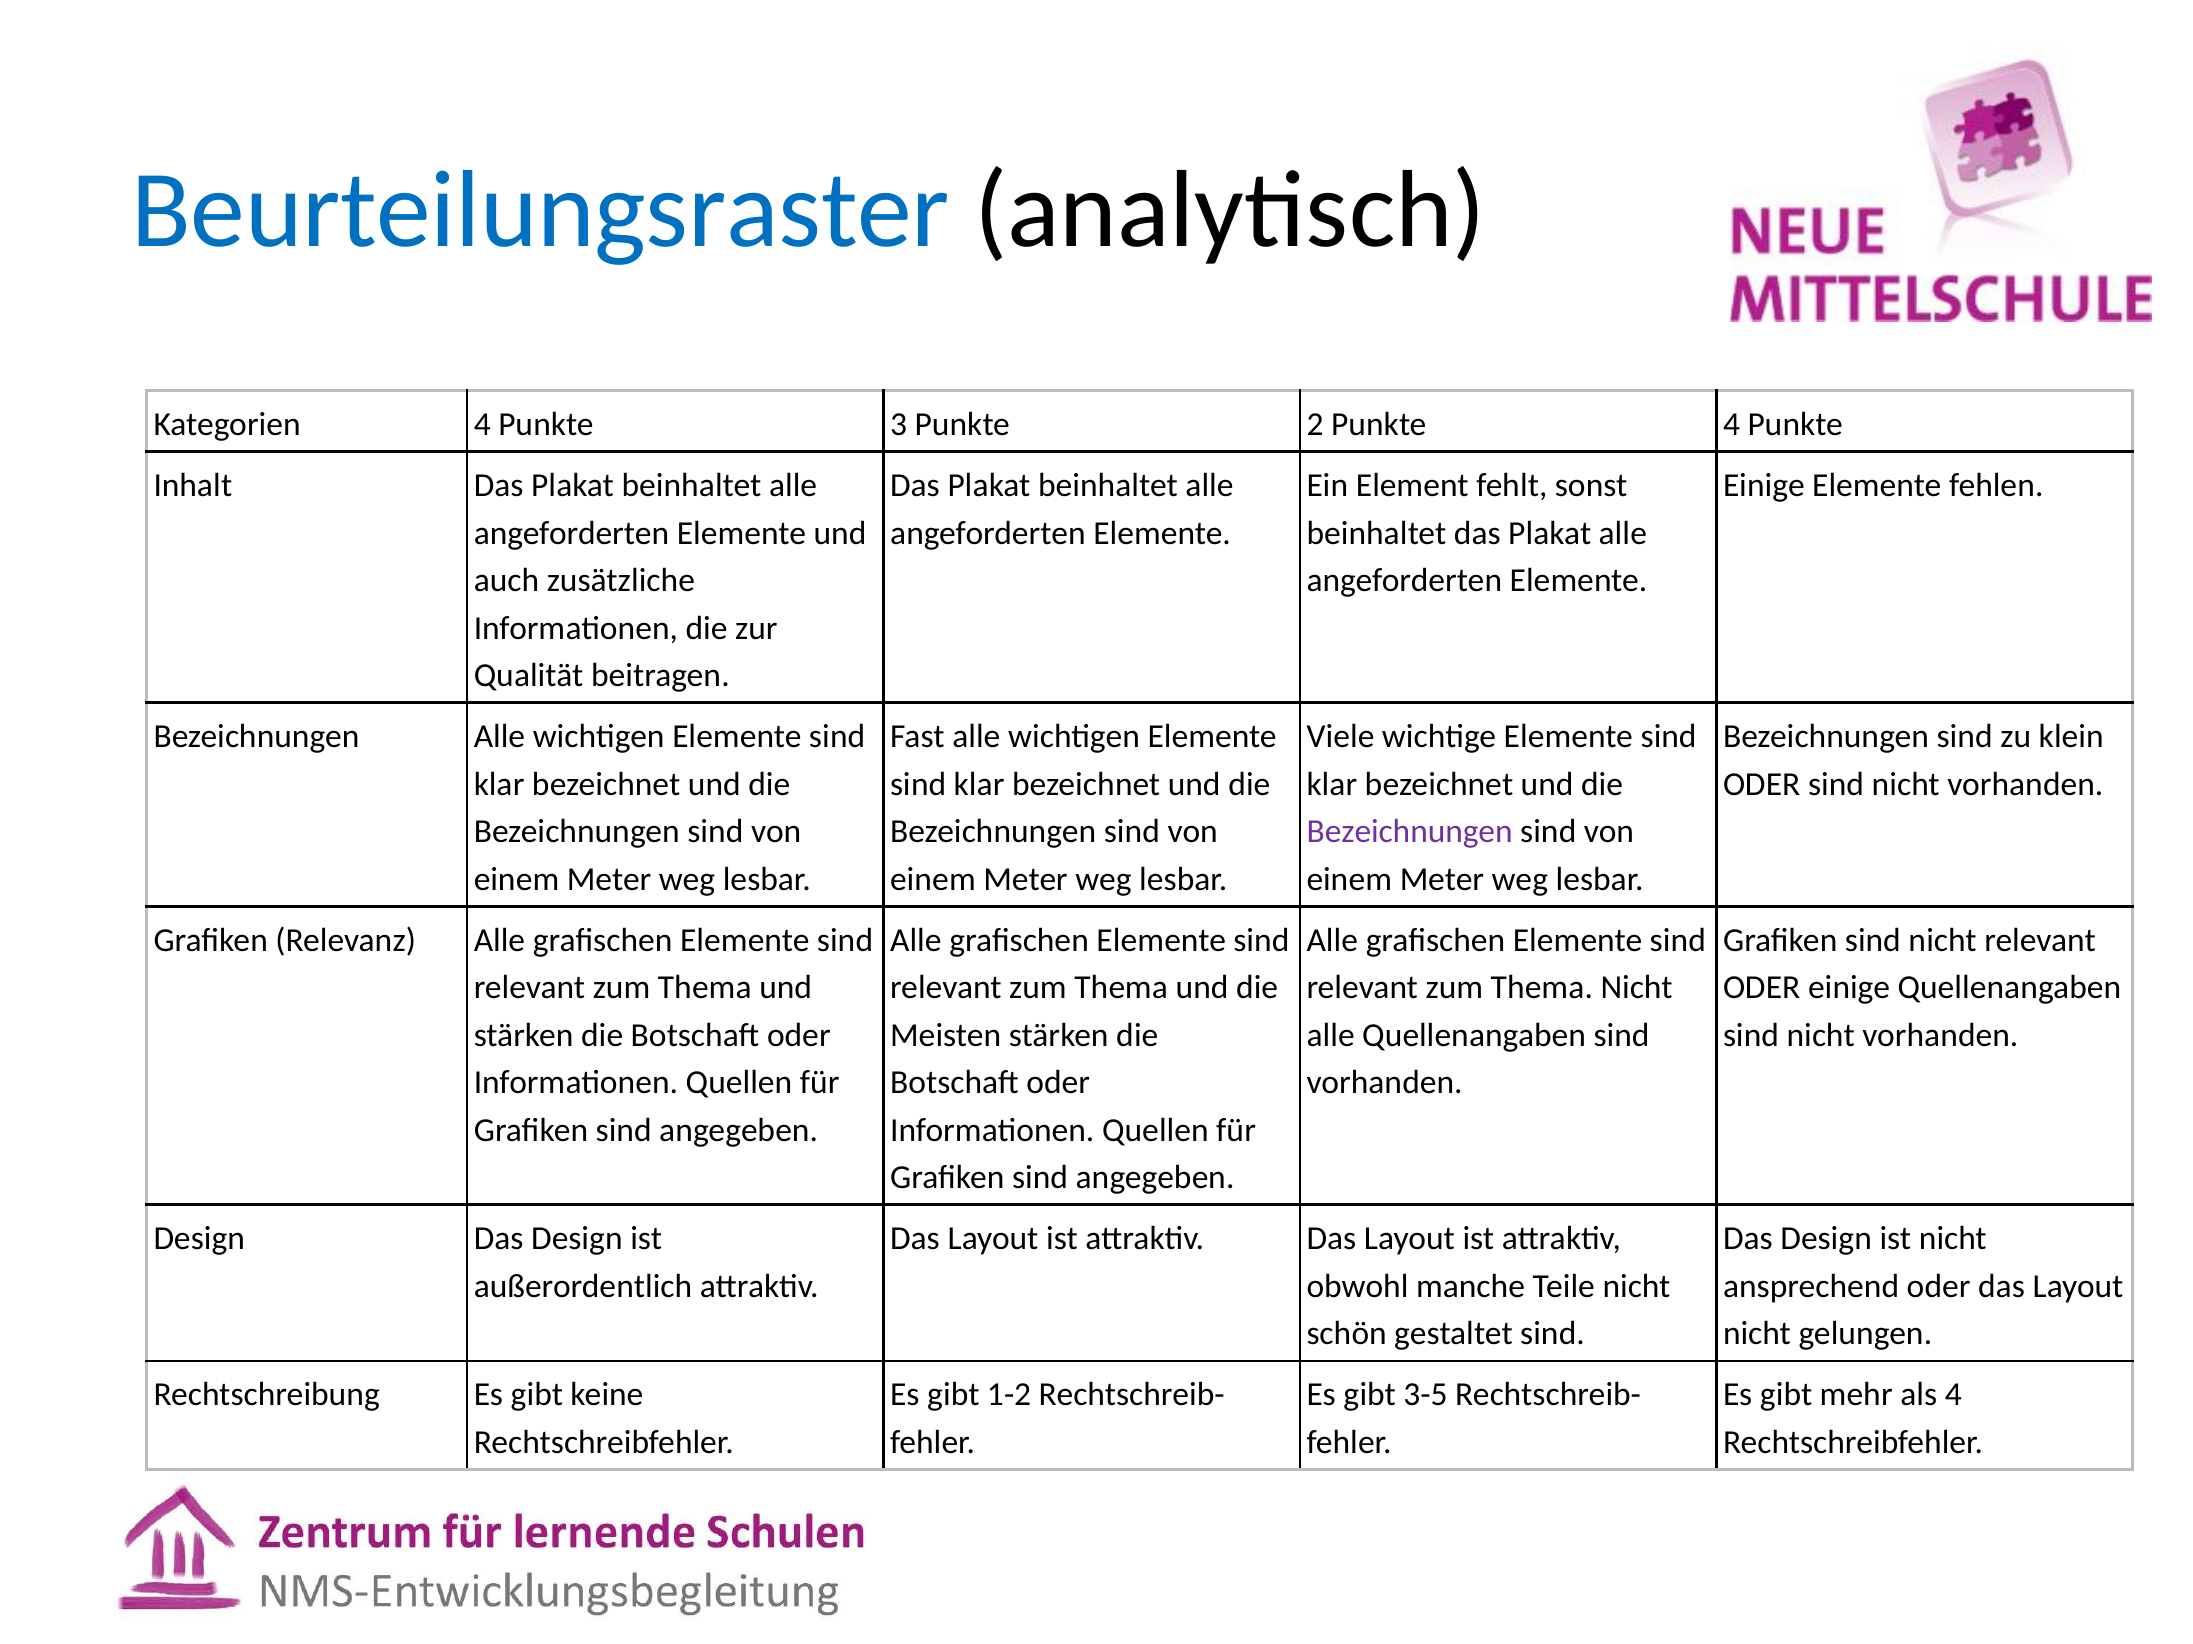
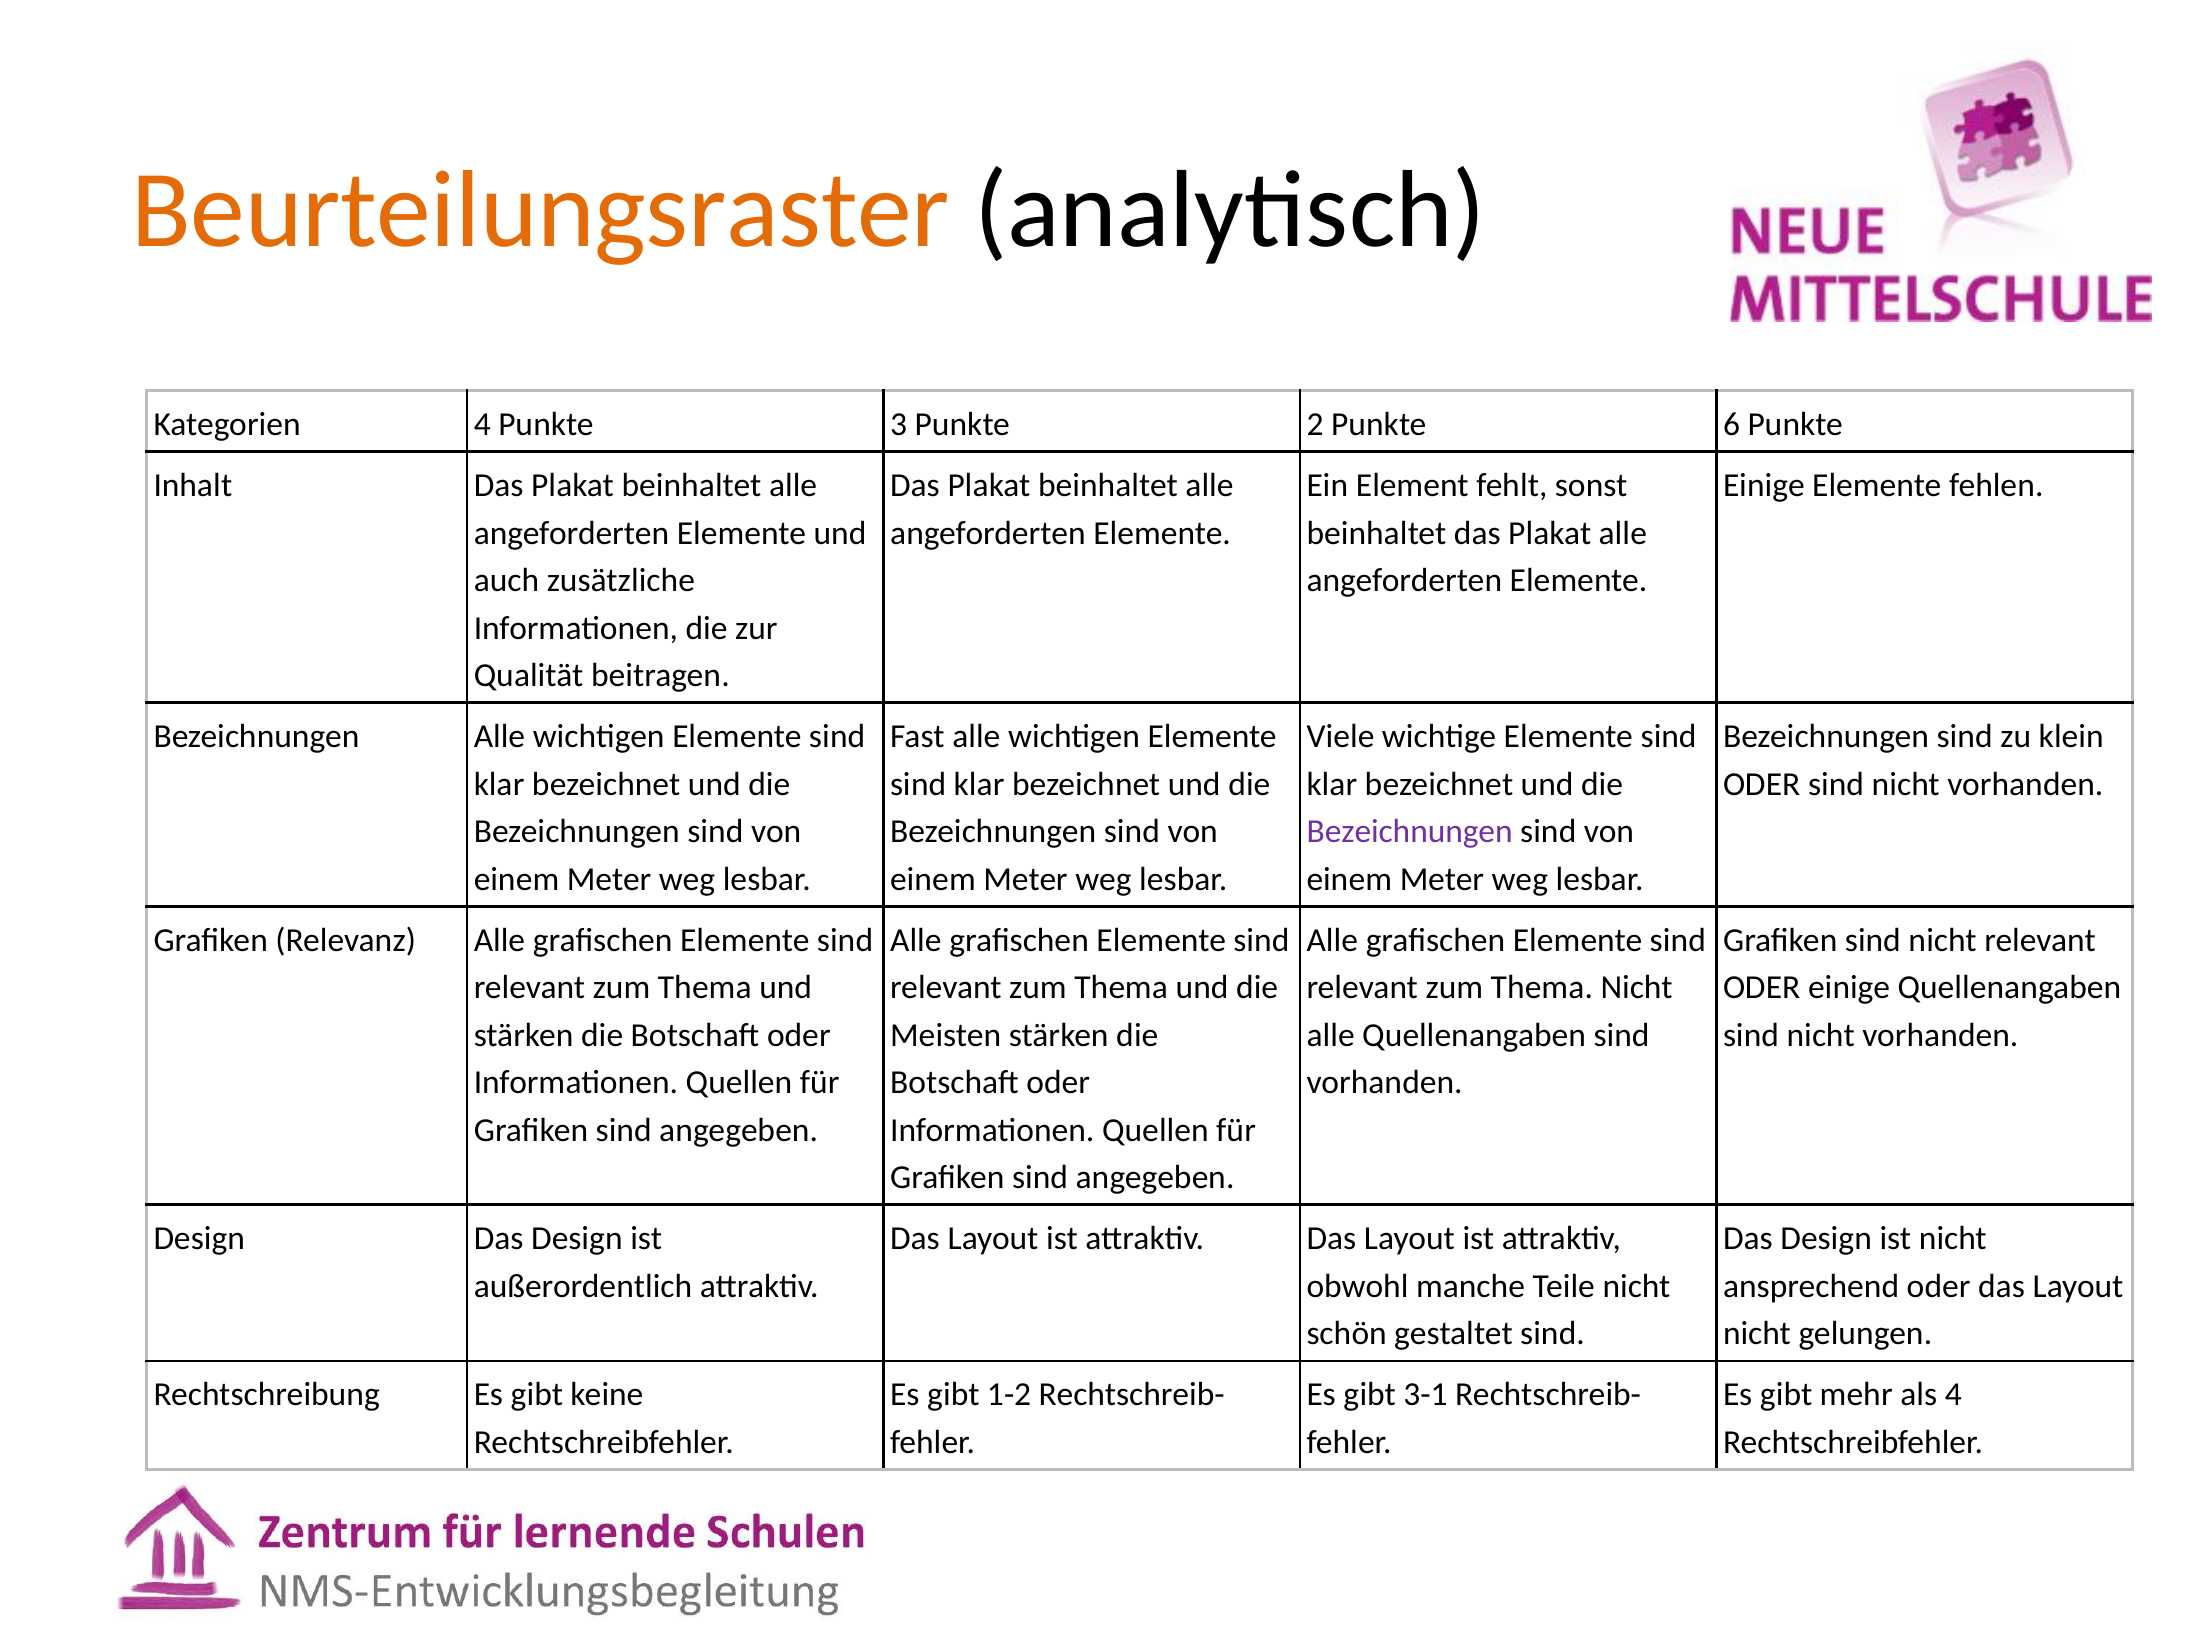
Beurteilungsraster colour: blue -> orange (541, 211)
Punkte 4: 4 -> 6 (1732, 425)
3-5: 3-5 -> 3-1 (1425, 1396)
